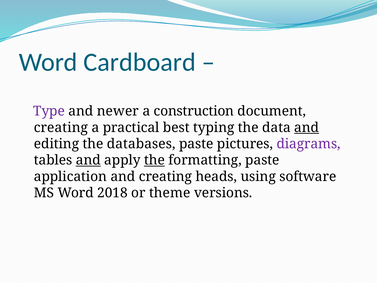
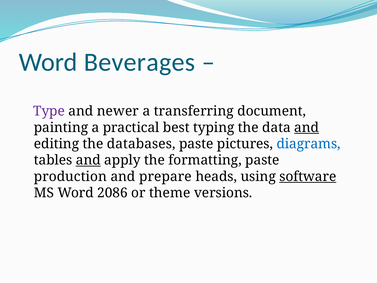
Cardboard: Cardboard -> Beverages (139, 62)
construction: construction -> transferring (194, 111)
creating: creating -> painting (61, 127)
diagrams colour: purple -> blue (309, 144)
the underline: present -> none (154, 160)
application: application -> production (70, 176)
and creating: creating -> prepare (165, 176)
software underline: none -> present (308, 176)
2018: 2018 -> 2086 (112, 193)
